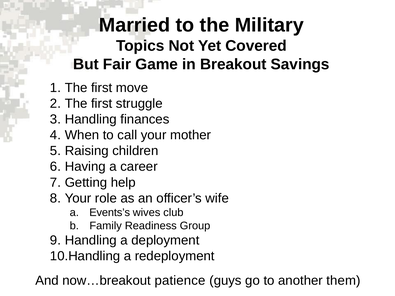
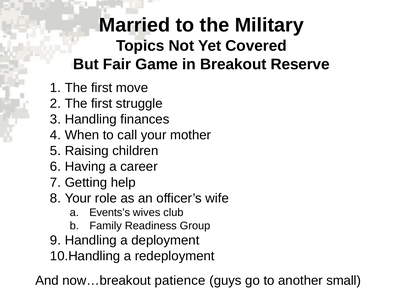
Savings: Savings -> Reserve (300, 64)
them: them -> small (344, 281)
